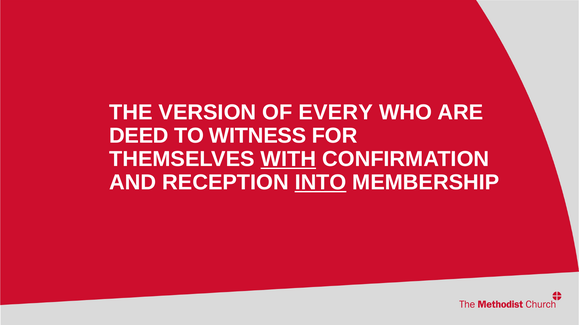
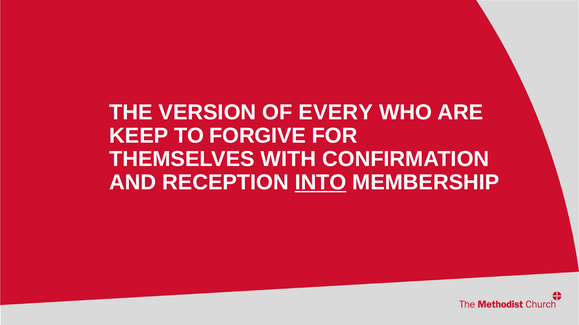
DEED: DEED -> KEEP (139, 136)
WITNESS: WITNESS -> FORGIVE (258, 136)
WITH underline: present -> none (288, 159)
